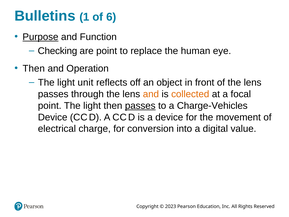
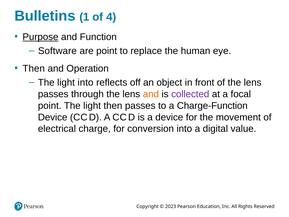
6: 6 -> 4 (111, 17)
Checking: Checking -> Software (57, 51)
light unit: unit -> into (85, 82)
collected colour: orange -> purple (190, 94)
passes underline: present -> none (140, 106)
Charge-Vehicles: Charge-Vehicles -> Charge-Function (212, 106)
